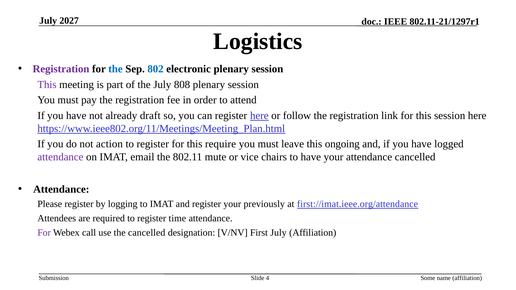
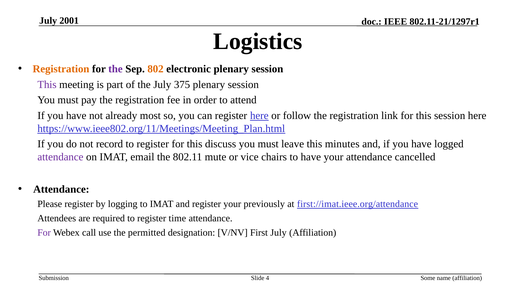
2027: 2027 -> 2001 (69, 21)
Registration colour: purple -> orange (61, 69)
the colour: blue -> purple (115, 69)
802 colour: blue -> orange (156, 69)
808: 808 -> 375 (182, 85)
draft: draft -> most (150, 116)
action: action -> record (110, 144)
require: require -> discuss (221, 144)
ongoing: ongoing -> minutes (342, 144)
the cancelled: cancelled -> permitted (147, 233)
